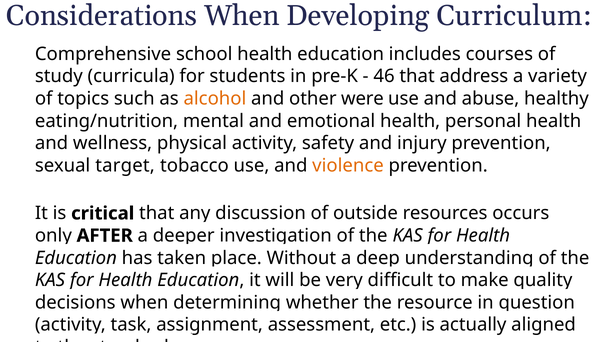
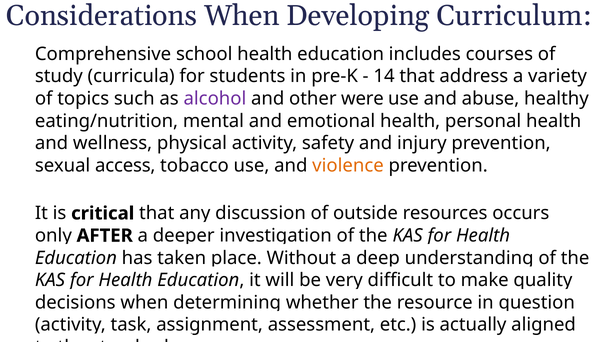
46: 46 -> 14 (384, 76)
alcohol colour: orange -> purple (215, 99)
target: target -> access (125, 165)
